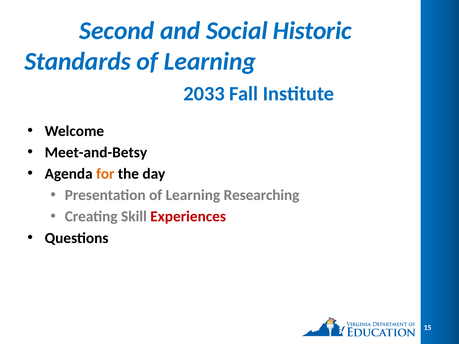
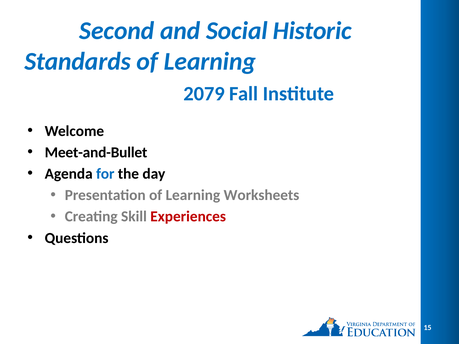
2033: 2033 -> 2079 (204, 94)
Meet-and-Betsy: Meet-and-Betsy -> Meet-and-Bullet (96, 153)
for colour: orange -> blue (105, 174)
Researching: Researching -> Worksheets (261, 195)
